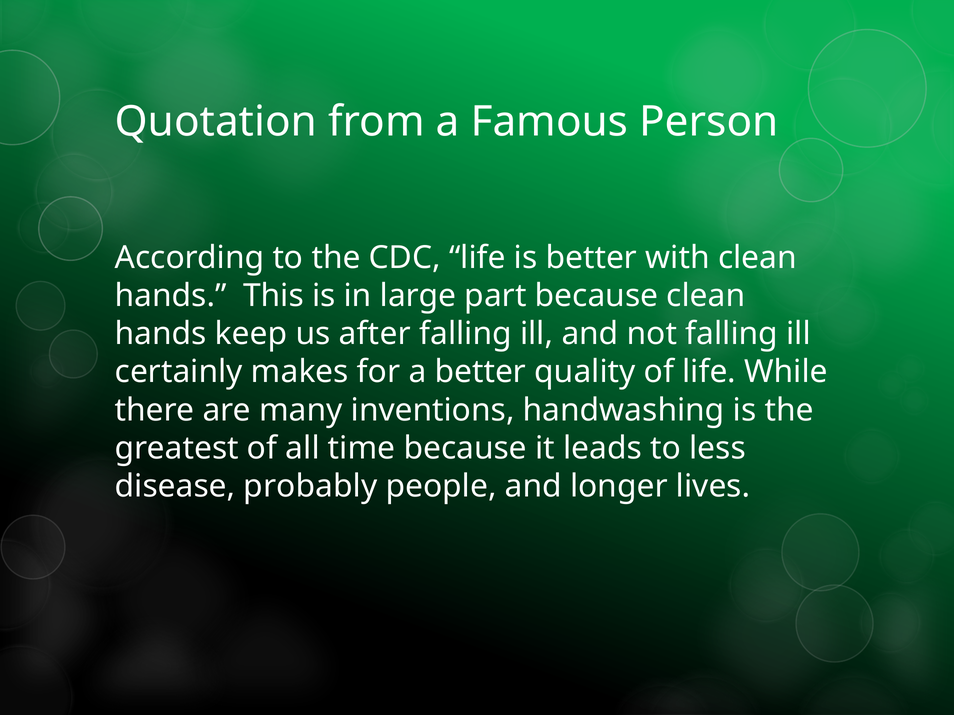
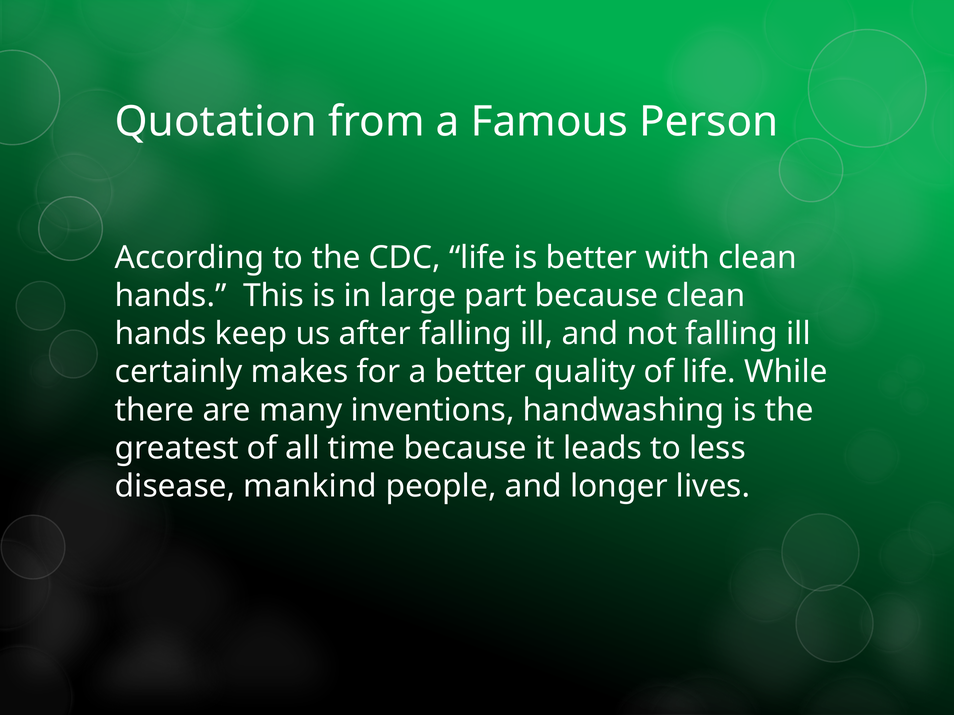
probably: probably -> mankind (310, 487)
